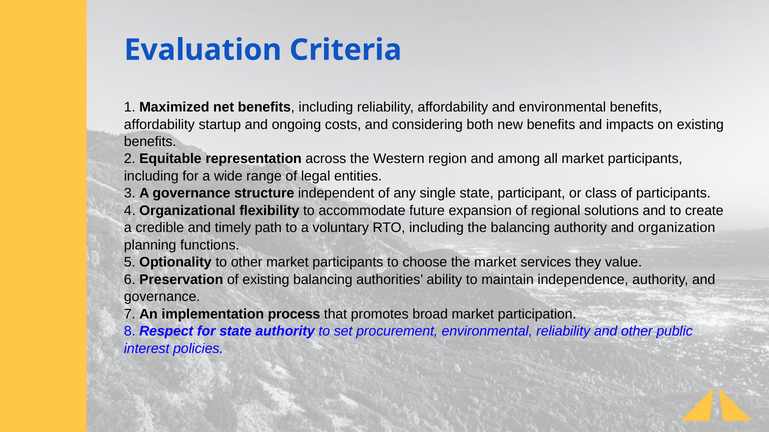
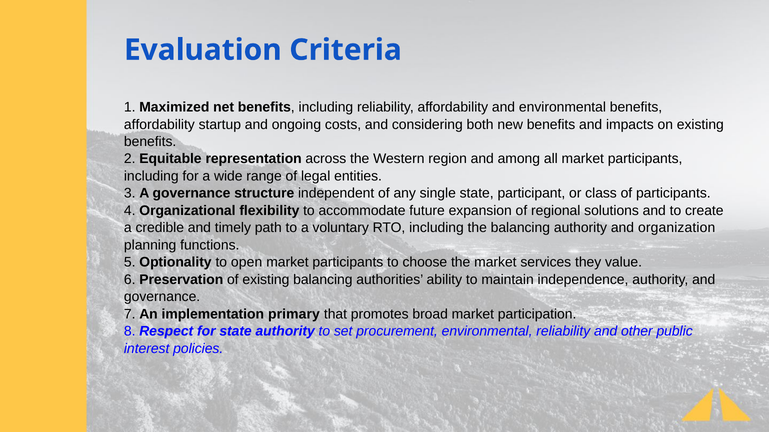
to other: other -> open (247, 263)
process: process -> primary (294, 314)
